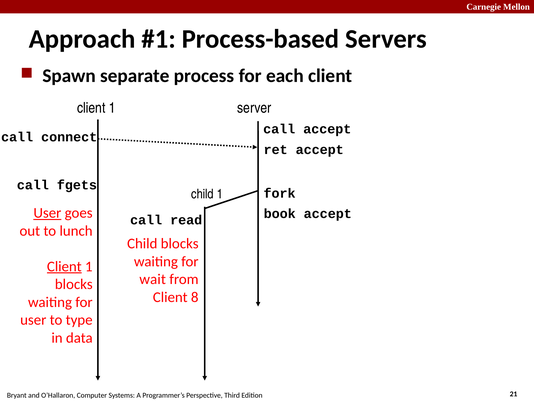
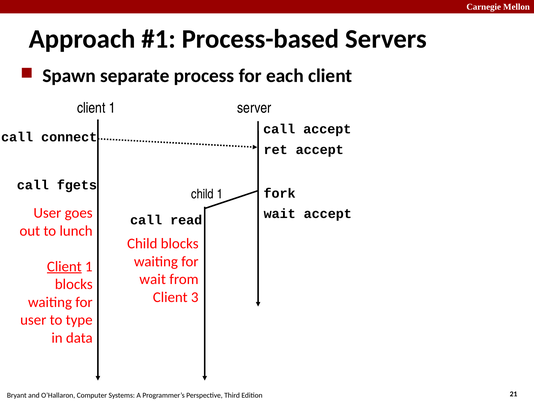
User underline: present -> none (47, 213)
book: book -> wait (280, 213)
8: 8 -> 3 (195, 297)
